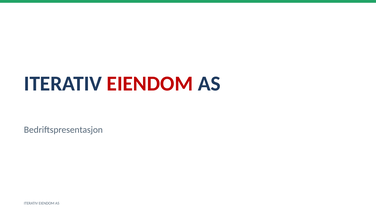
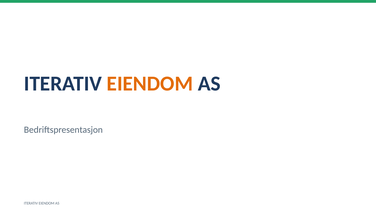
EIENDOM colour: red -> orange (150, 83)
